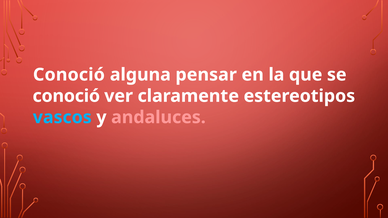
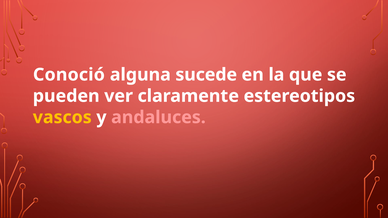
pensar: pensar -> sucede (206, 75)
conoció: conoció -> pueden (66, 96)
vascos colour: light blue -> yellow (62, 117)
